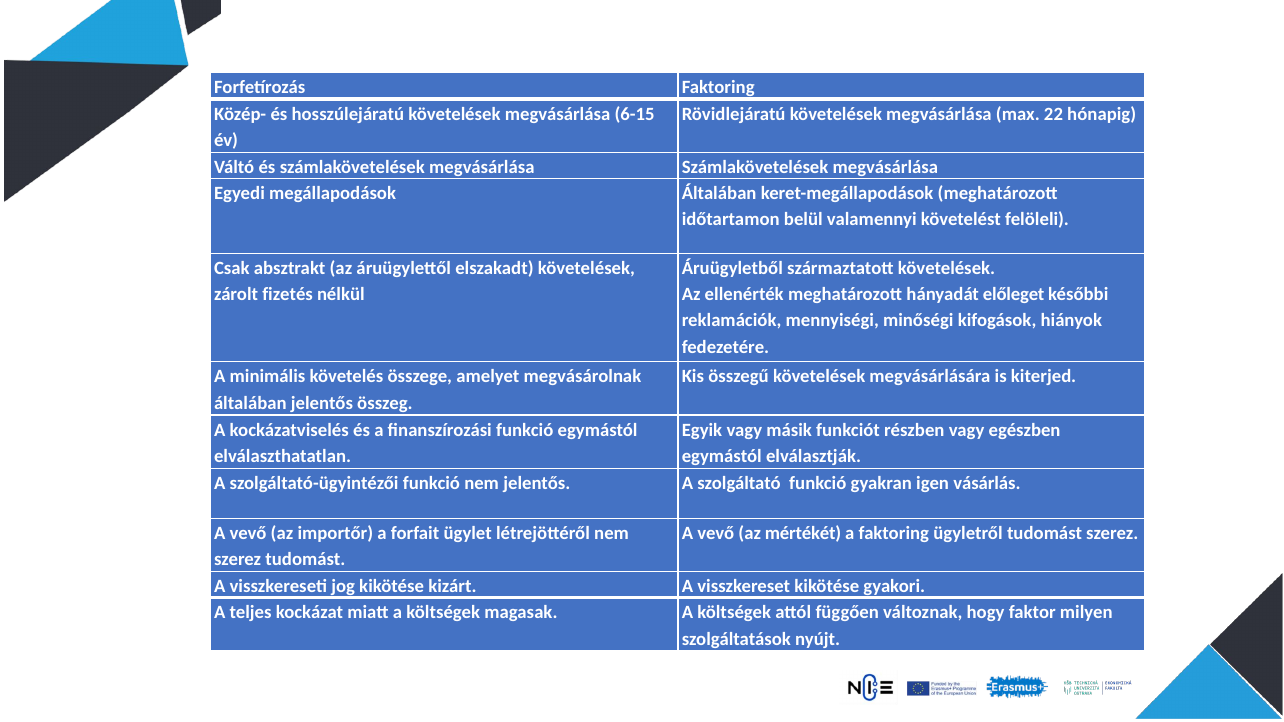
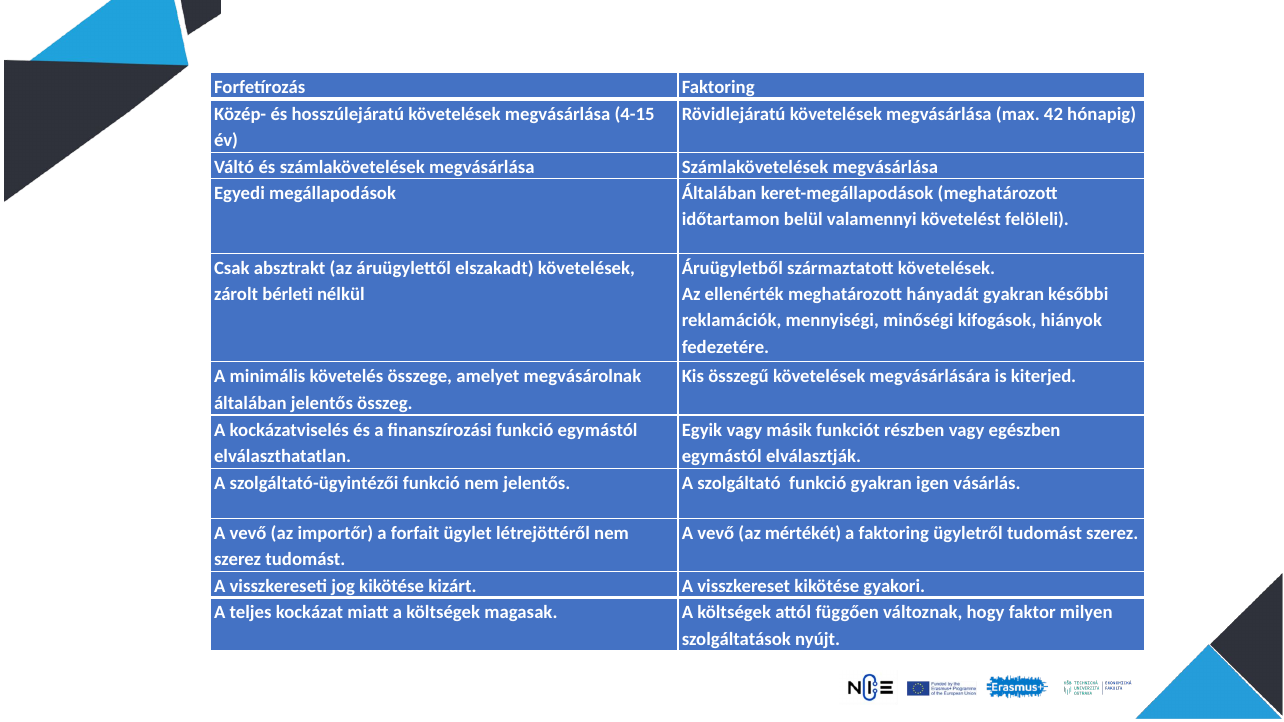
6-15: 6-15 -> 4-15 (635, 114)
22: 22 -> 42 (1053, 114)
fizetés: fizetés -> bérleti (288, 295)
hányadát előleget: előleget -> gyakran (1014, 295)
